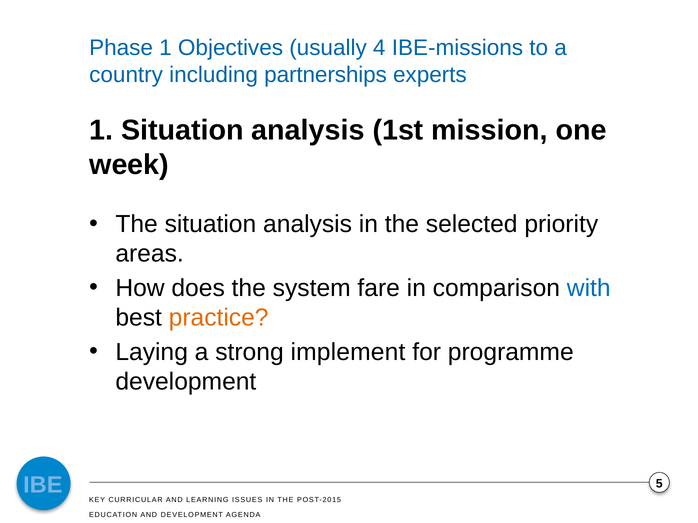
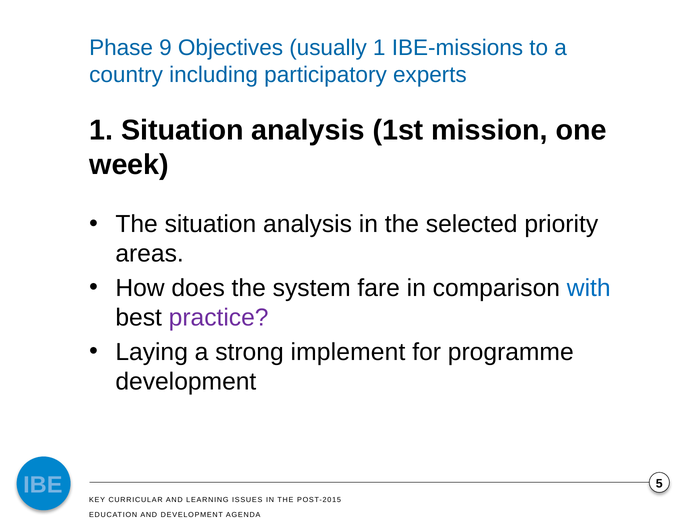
Phase 1: 1 -> 9 (165, 48)
usually 4: 4 -> 1 (379, 48)
partnerships: partnerships -> participatory (326, 75)
practice colour: orange -> purple (219, 318)
